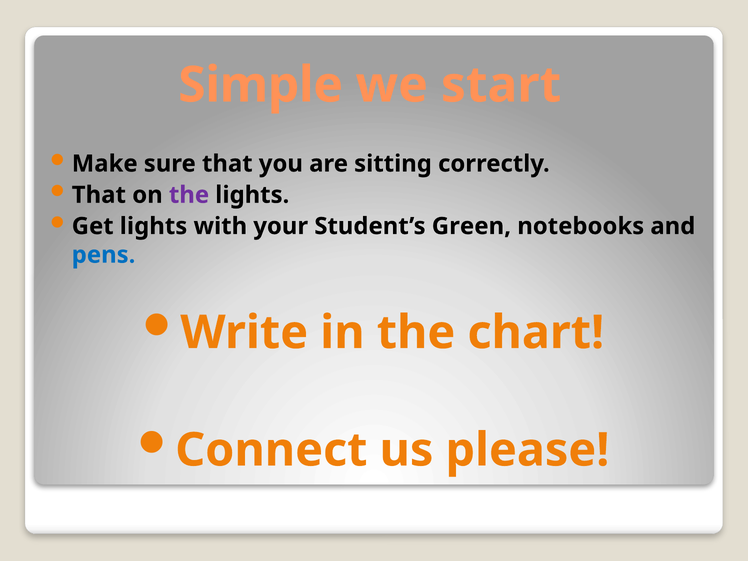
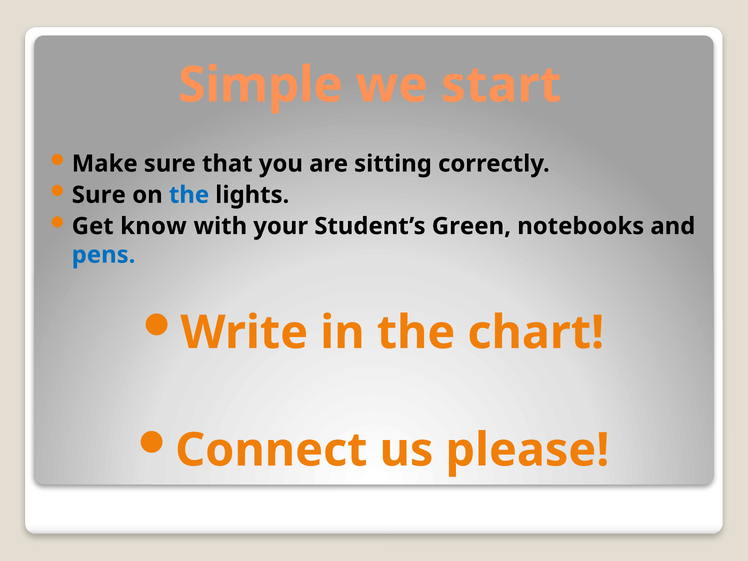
That: That -> Sure (99, 195)
the colour: purple -> blue (189, 195)
Get lights: lights -> know (153, 226)
